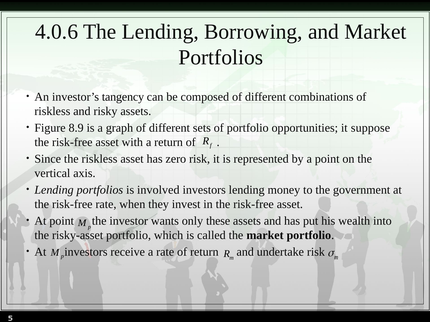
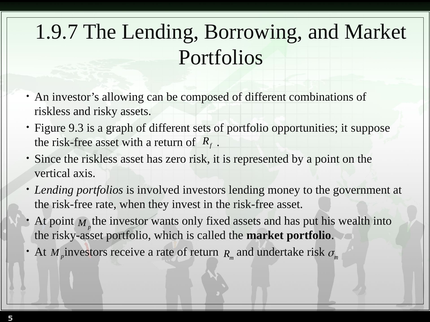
4.0.6: 4.0.6 -> 1.9.7 (57, 32)
tangency: tangency -> allowing (123, 97)
8.9: 8.9 -> 9.3 (76, 128)
these: these -> fixed (218, 221)
